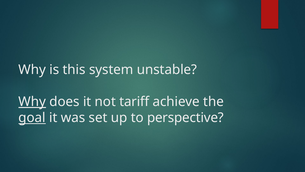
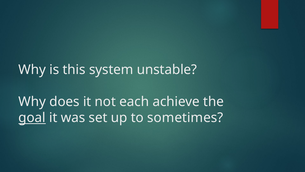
Why underline: present -> none (32, 101)
tariff: tariff -> each (134, 101)
perspective: perspective -> sometimes (185, 117)
